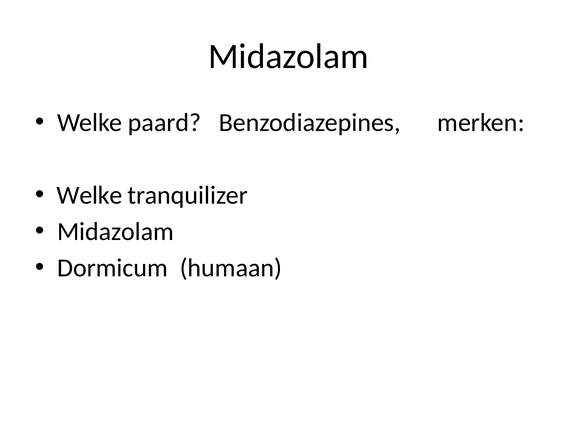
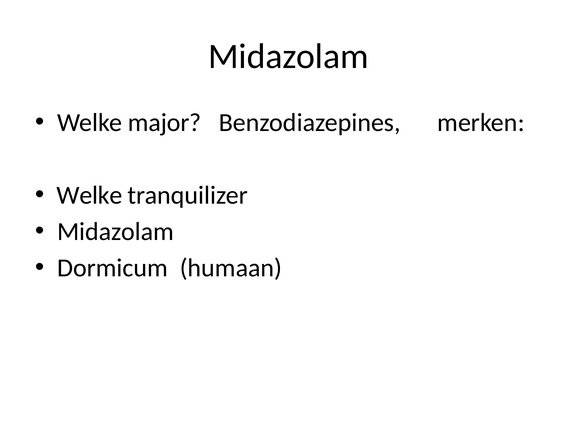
paard: paard -> major (165, 123)
